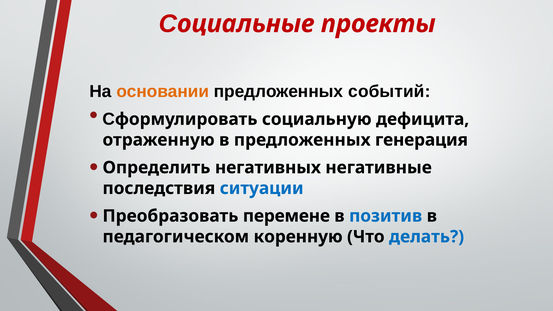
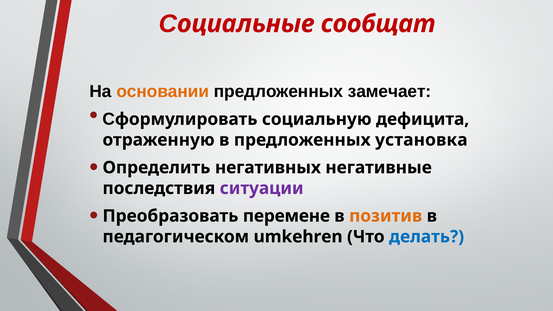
проекты: проекты -> сообщат (378, 24)
событий: событий -> замечает (390, 92)
генерация: генерация -> установка (421, 140)
ситуации colour: blue -> purple (262, 188)
позитив colour: blue -> orange (386, 216)
коренную: коренную -> umkehren (298, 237)
